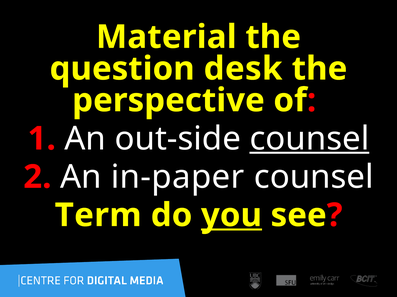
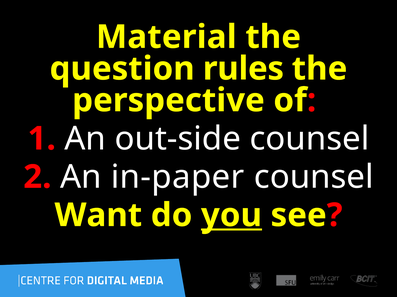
desk: desk -> rules (243, 69)
counsel underline: present -> none (309, 139)
Term: Term -> Want (98, 216)
